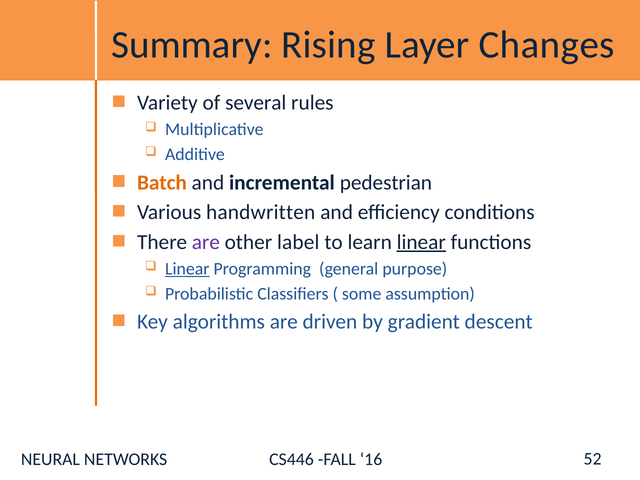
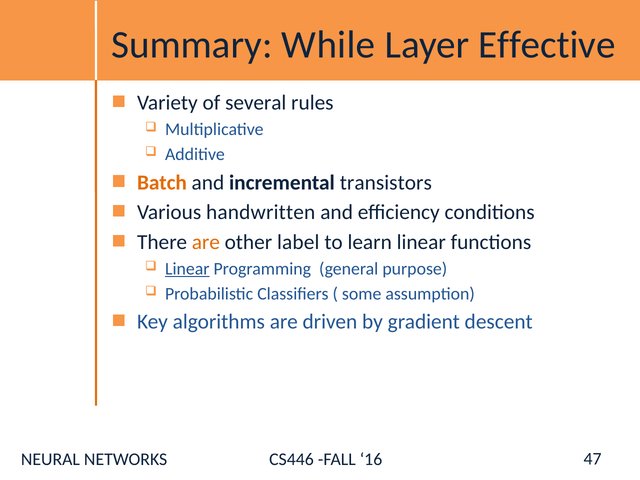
Rising: Rising -> While (328, 45)
Changes: Changes -> Effective (547, 45)
pedestrian: pedestrian -> transistors (386, 182)
are colour: purple -> orange (206, 242)
linear underline: present -> none (421, 242)
52: 52 -> 47 (593, 459)
